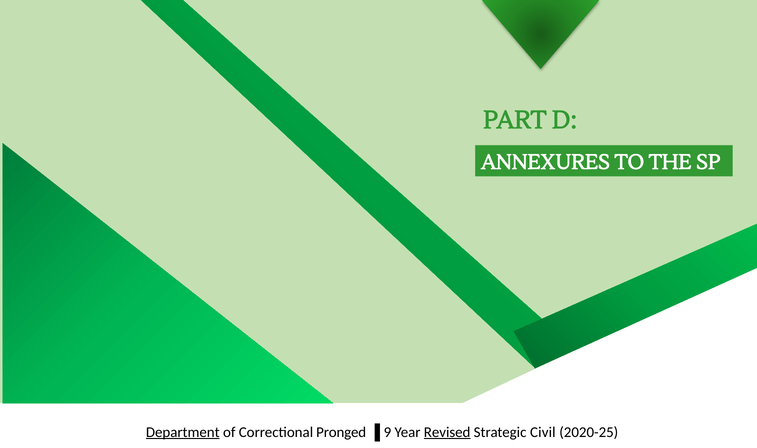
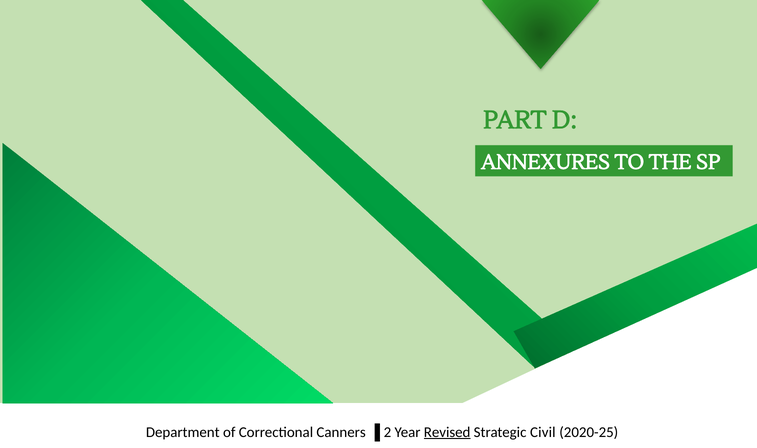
Department underline: present -> none (183, 432)
Pronged: Pronged -> Canners (341, 432)
9: 9 -> 2 (387, 432)
